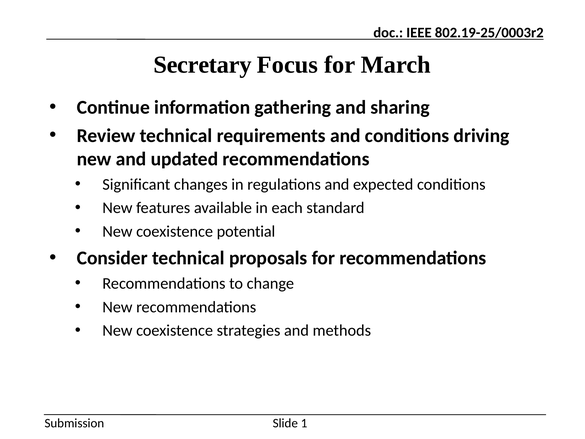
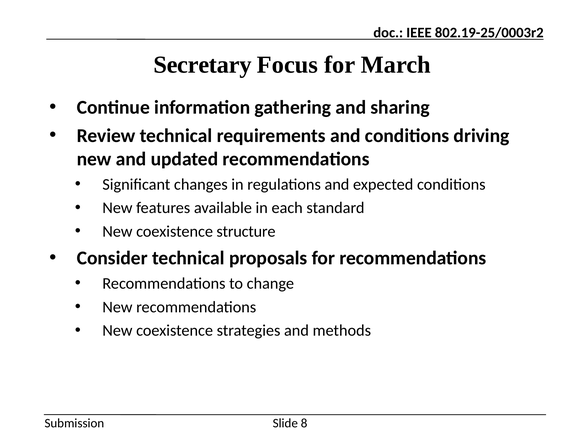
potential: potential -> structure (246, 231)
1: 1 -> 8 (304, 423)
